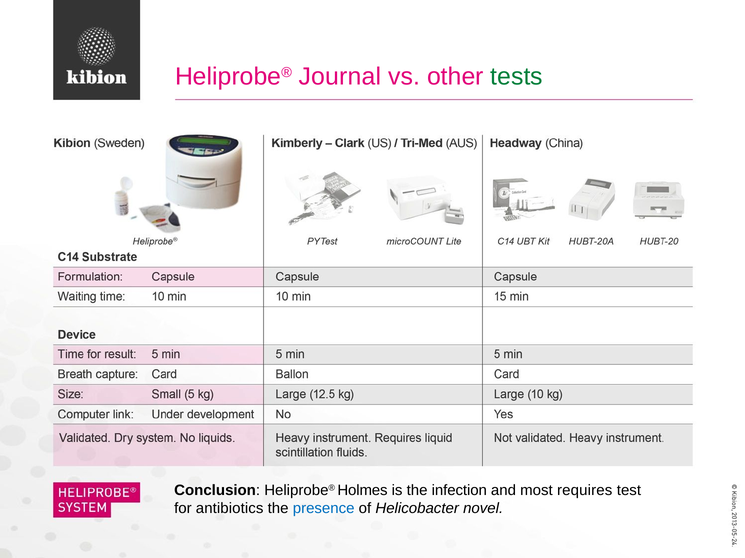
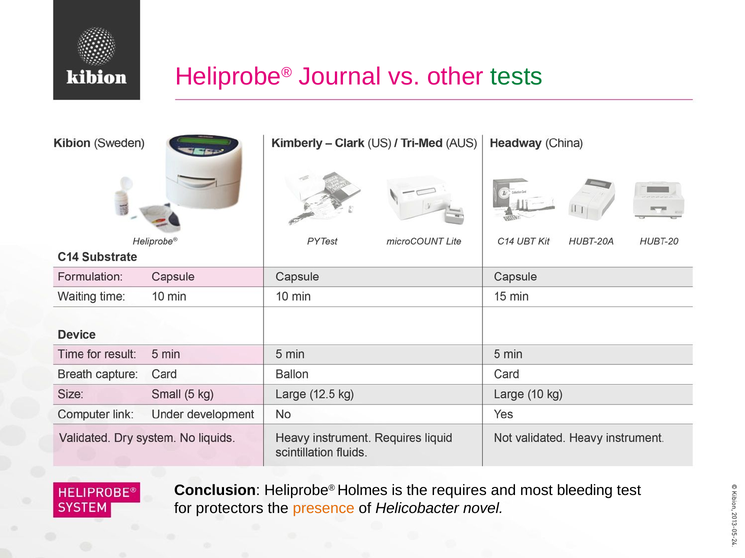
infection: infection -> requires (459, 491)
requires: requires -> bleeding (585, 491)
antibiotics: antibiotics -> protectors (230, 509)
presence colour: blue -> orange (324, 509)
